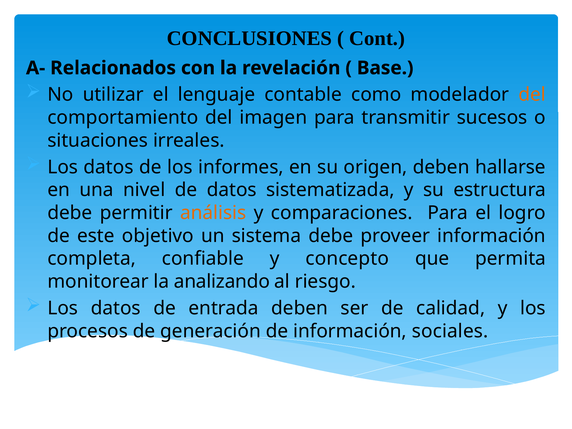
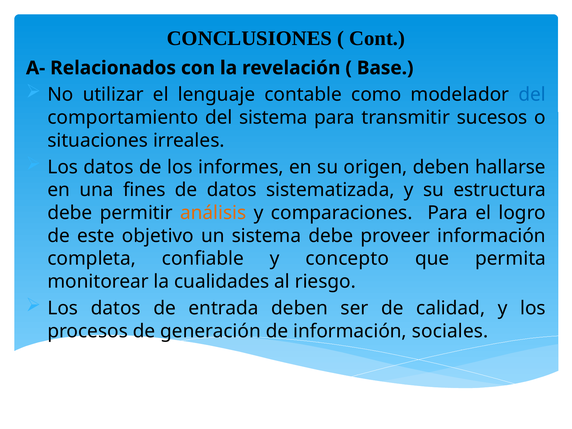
del colour: orange -> blue (532, 95)
del imagen: imagen -> sistema (273, 118)
nivel: nivel -> fines (144, 190)
analizando: analizando -> cualidades (222, 282)
